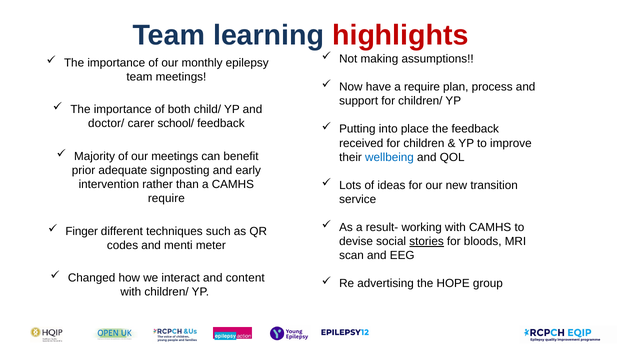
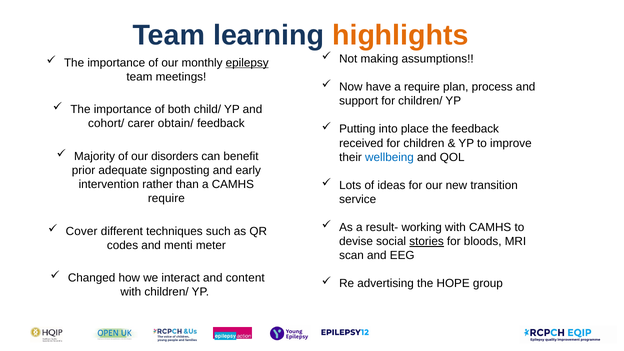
highlights colour: red -> orange (400, 35)
epilepsy underline: none -> present (247, 63)
doctor/: doctor/ -> cohort/ (106, 124)
school/: school/ -> obtain/ (176, 124)
our meetings: meetings -> disorders (175, 156)
Finger: Finger -> Cover (82, 231)
